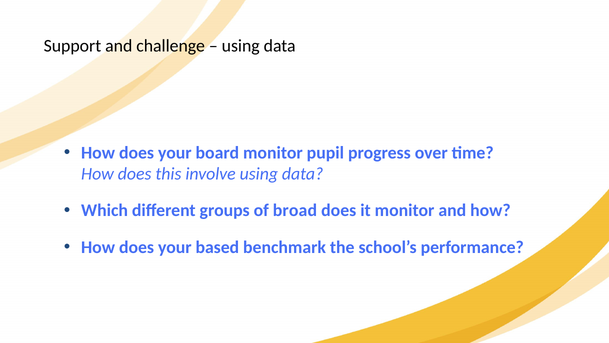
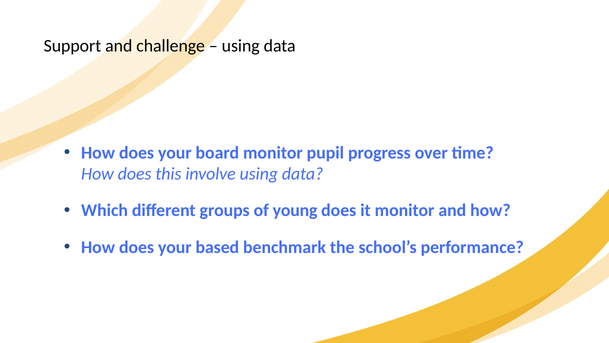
broad: broad -> young (295, 210)
